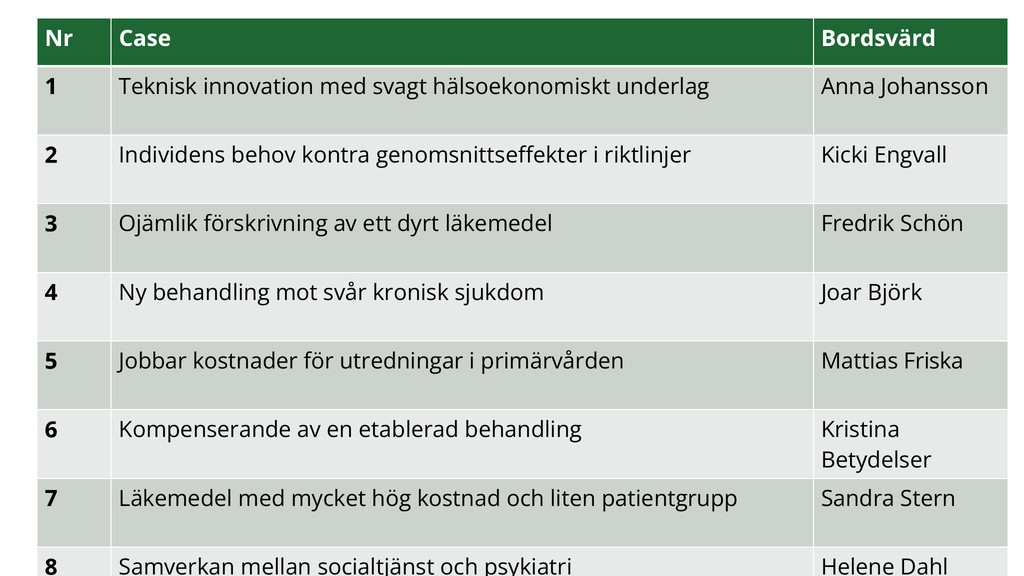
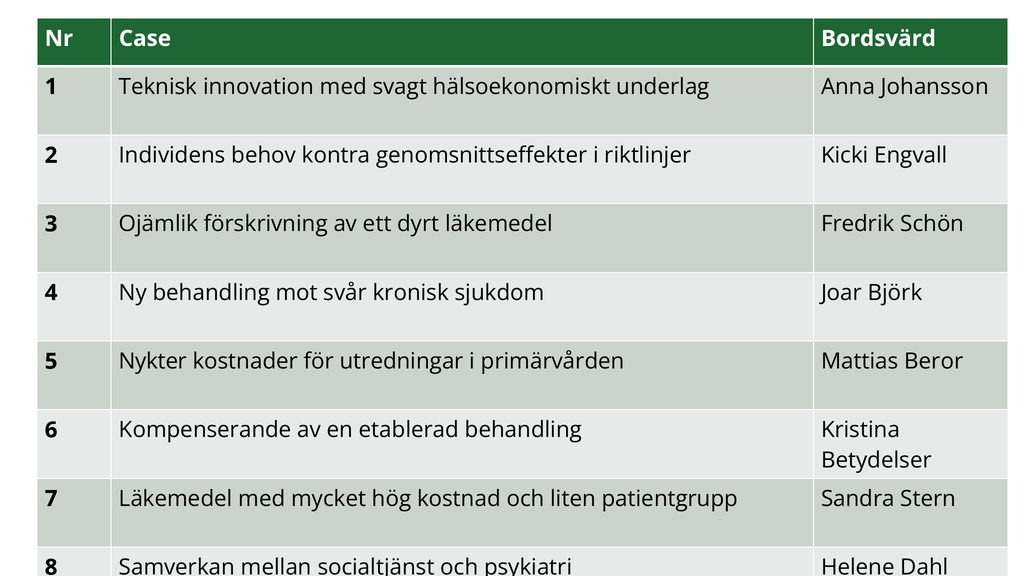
Jobbar: Jobbar -> Nykter (153, 361)
Friska: Friska -> Beror (934, 361)
